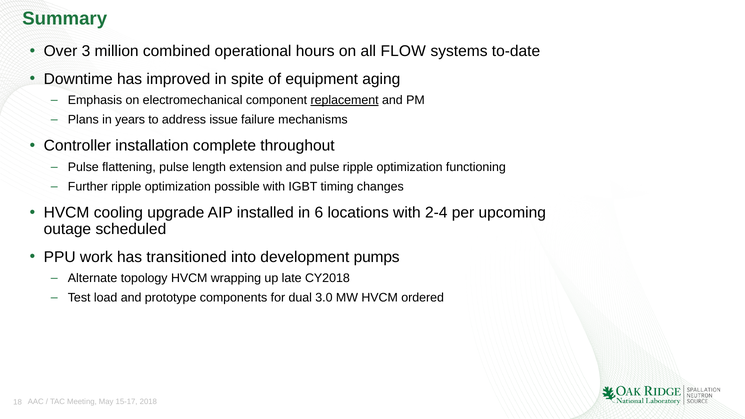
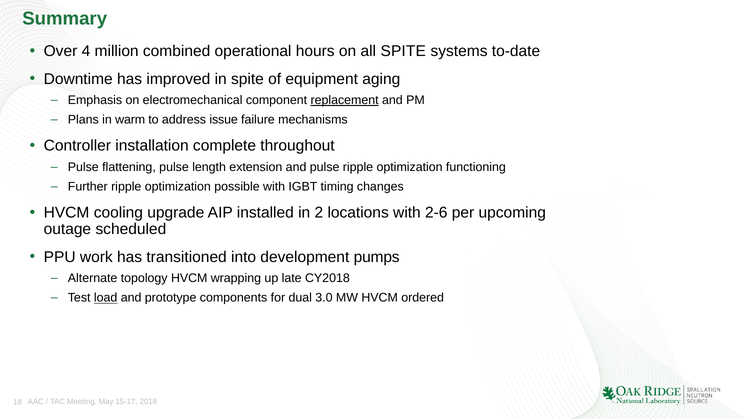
3: 3 -> 4 (86, 51)
all FLOW: FLOW -> SPITE (403, 51)
years: years -> warm (130, 120)
6: 6 -> 2 (319, 213)
2-4: 2-4 -> 2-6 (436, 213)
load underline: none -> present (106, 298)
